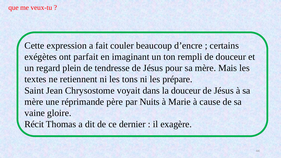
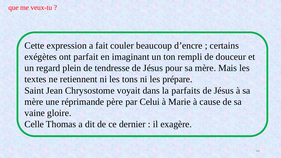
la douceur: douceur -> parfaits (186, 91)
Nuits: Nuits -> Celui (150, 102)
Récit: Récit -> Celle (34, 124)
